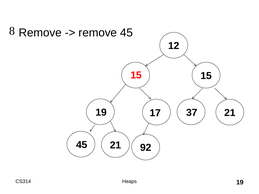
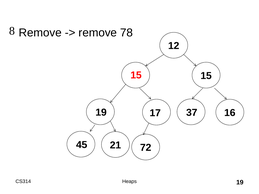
remove 45: 45 -> 78 (127, 33)
37 21: 21 -> 16 (230, 113)
92: 92 -> 72 (146, 148)
